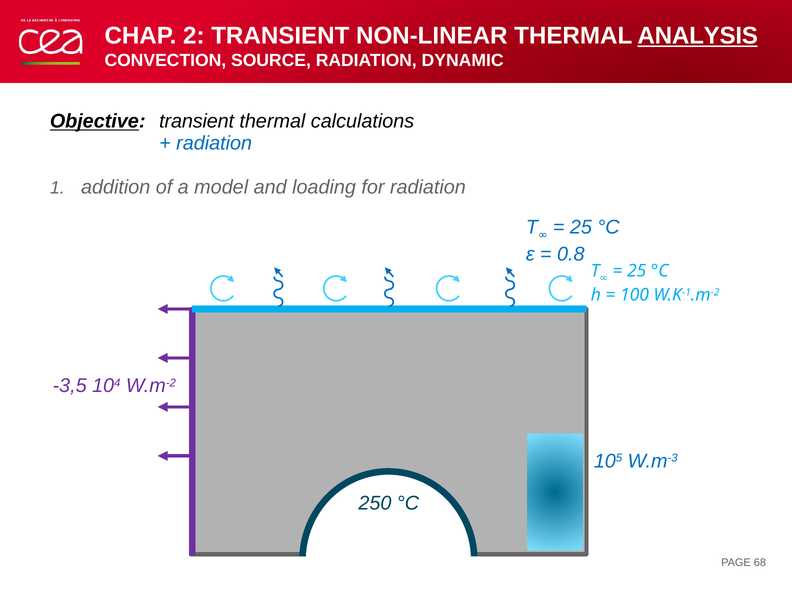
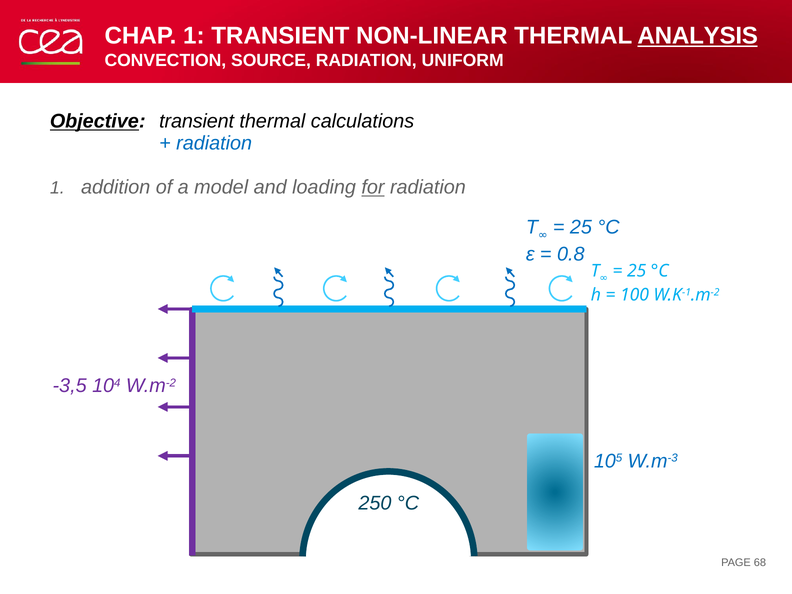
CHAP 2: 2 -> 1 (194, 36)
DYNAMIC: DYNAMIC -> UNIFORM (463, 61)
for underline: none -> present (373, 187)
